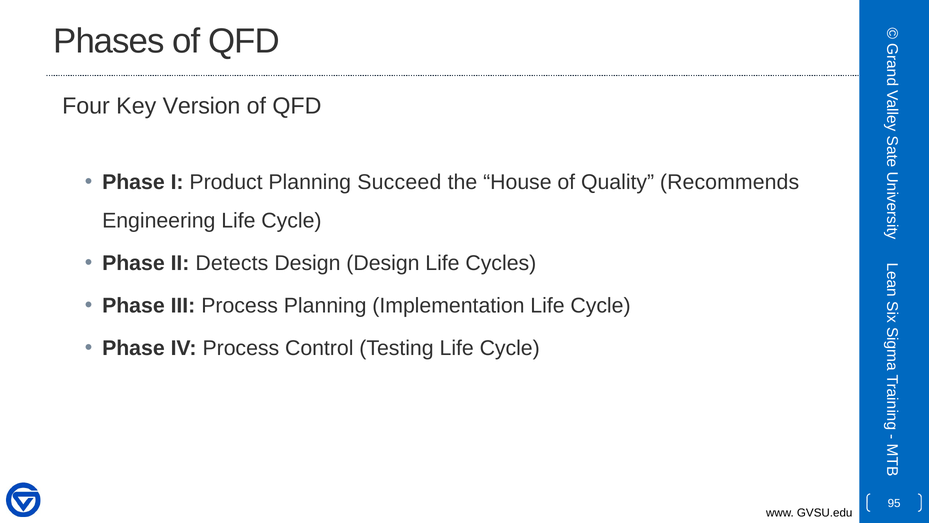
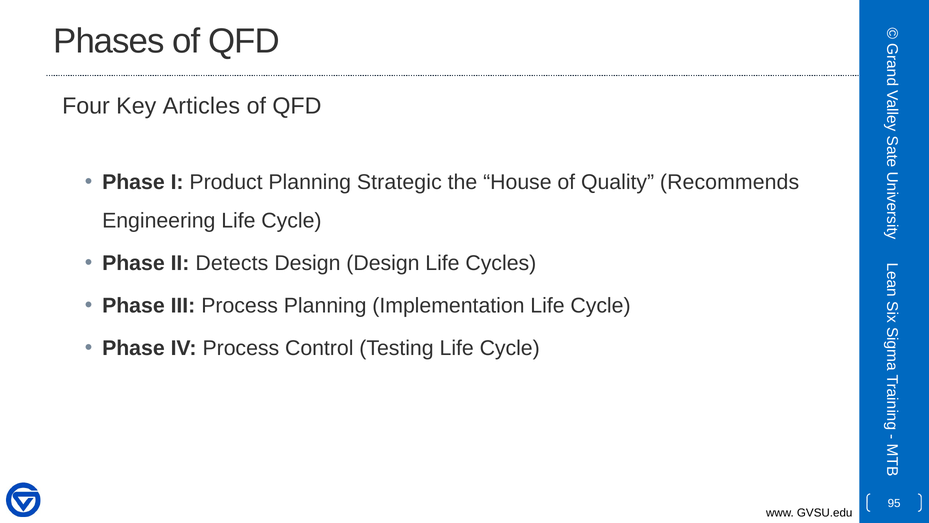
Version: Version -> Articles (201, 106)
Succeed: Succeed -> Strategic (399, 182)
